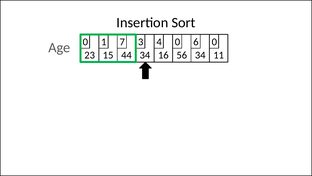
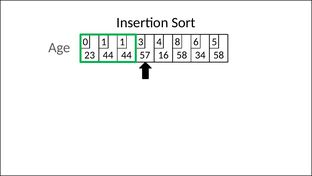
1 7: 7 -> 1 (122, 42)
4 0: 0 -> 8 (178, 42)
6 0: 0 -> 5 (214, 42)
23 15: 15 -> 44 (108, 55)
44 34: 34 -> 57 (145, 55)
16 56: 56 -> 58 (182, 55)
34 11: 11 -> 58 (219, 55)
